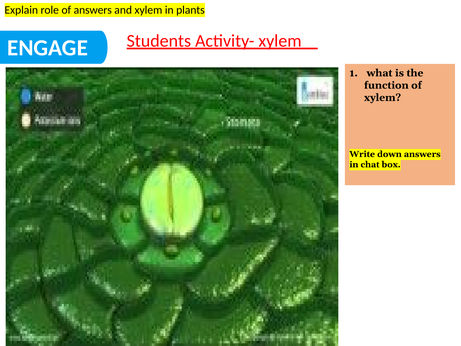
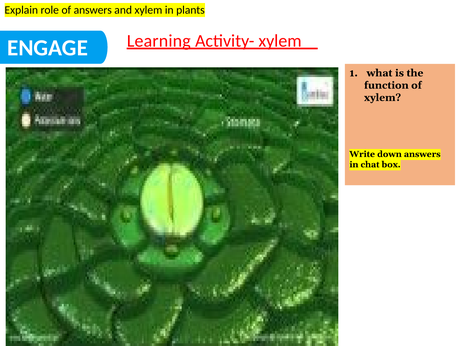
Students: Students -> Learning (159, 41)
